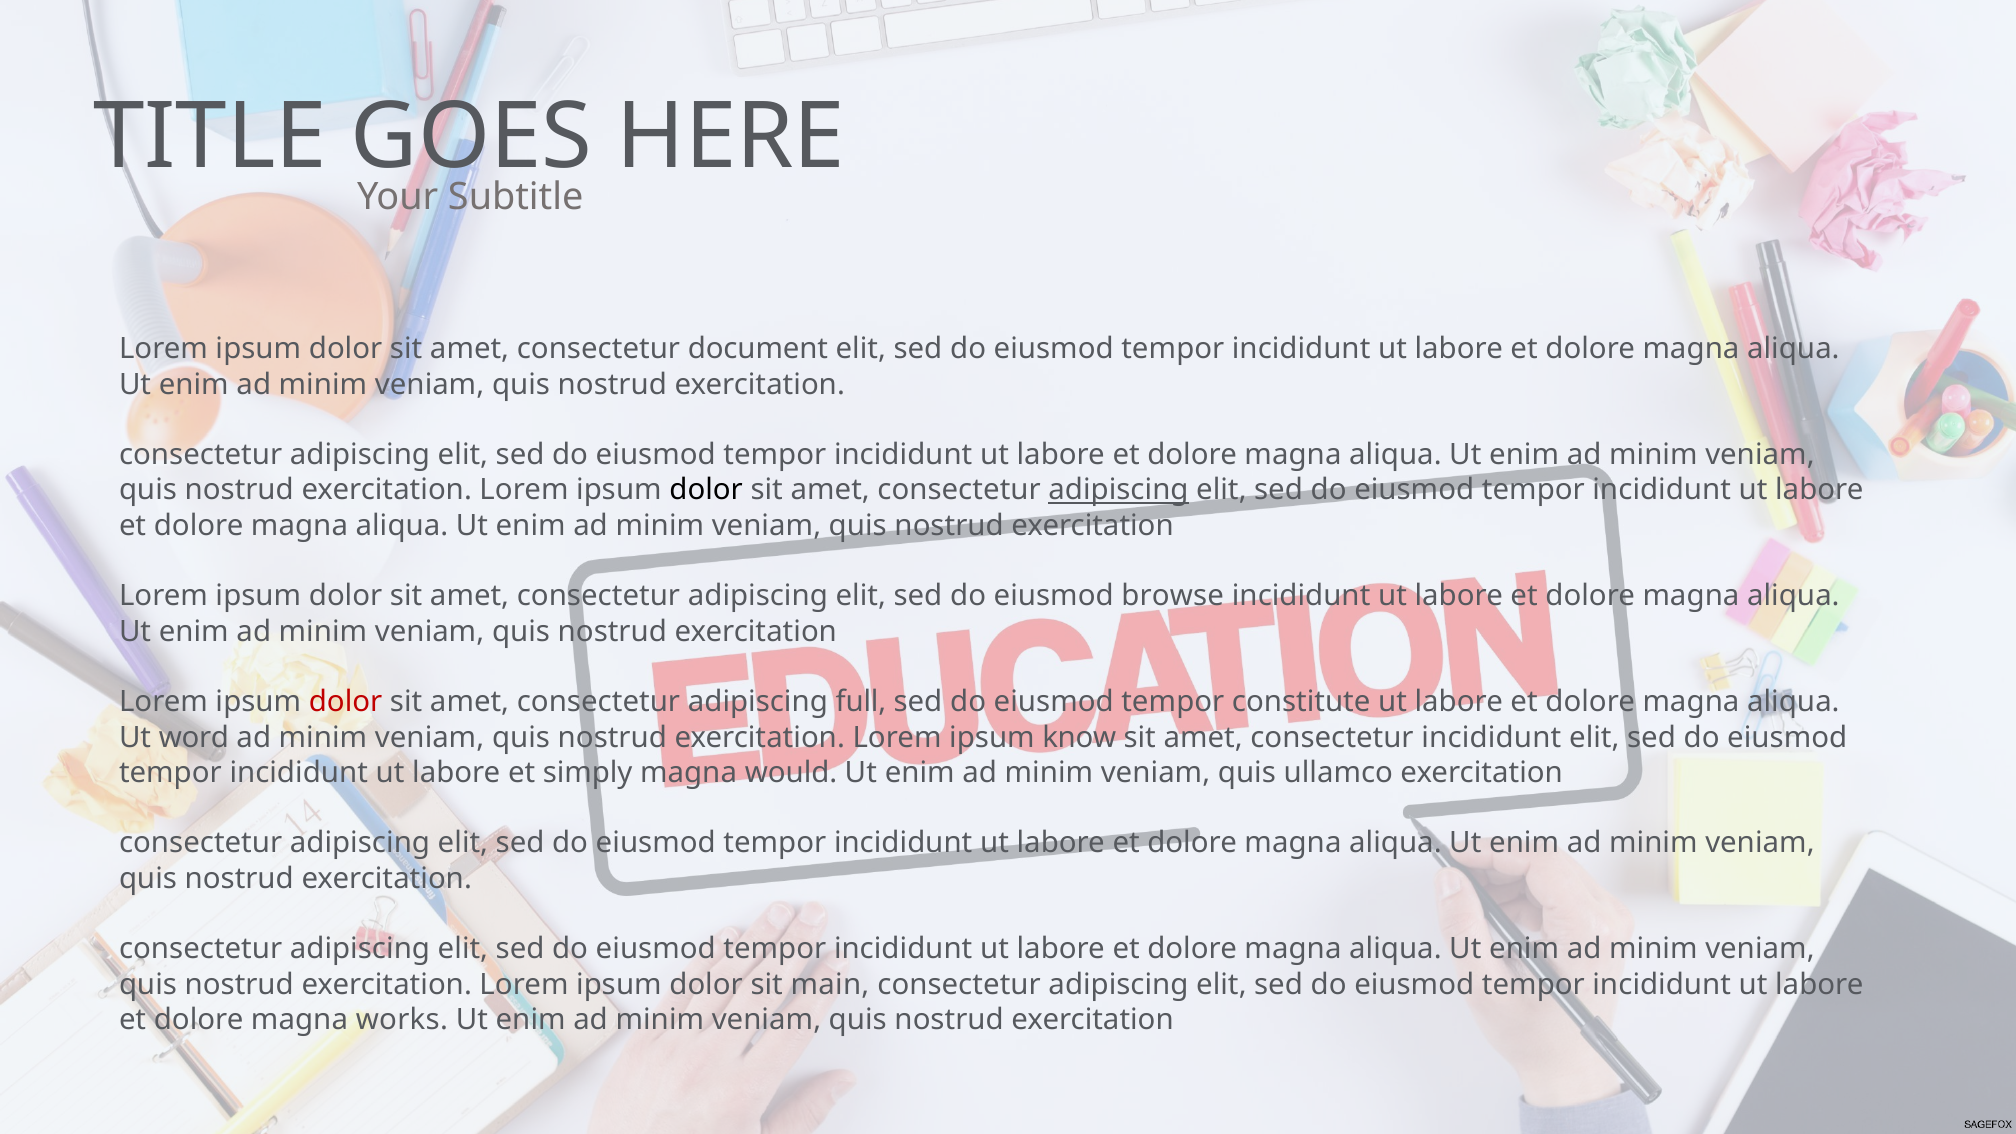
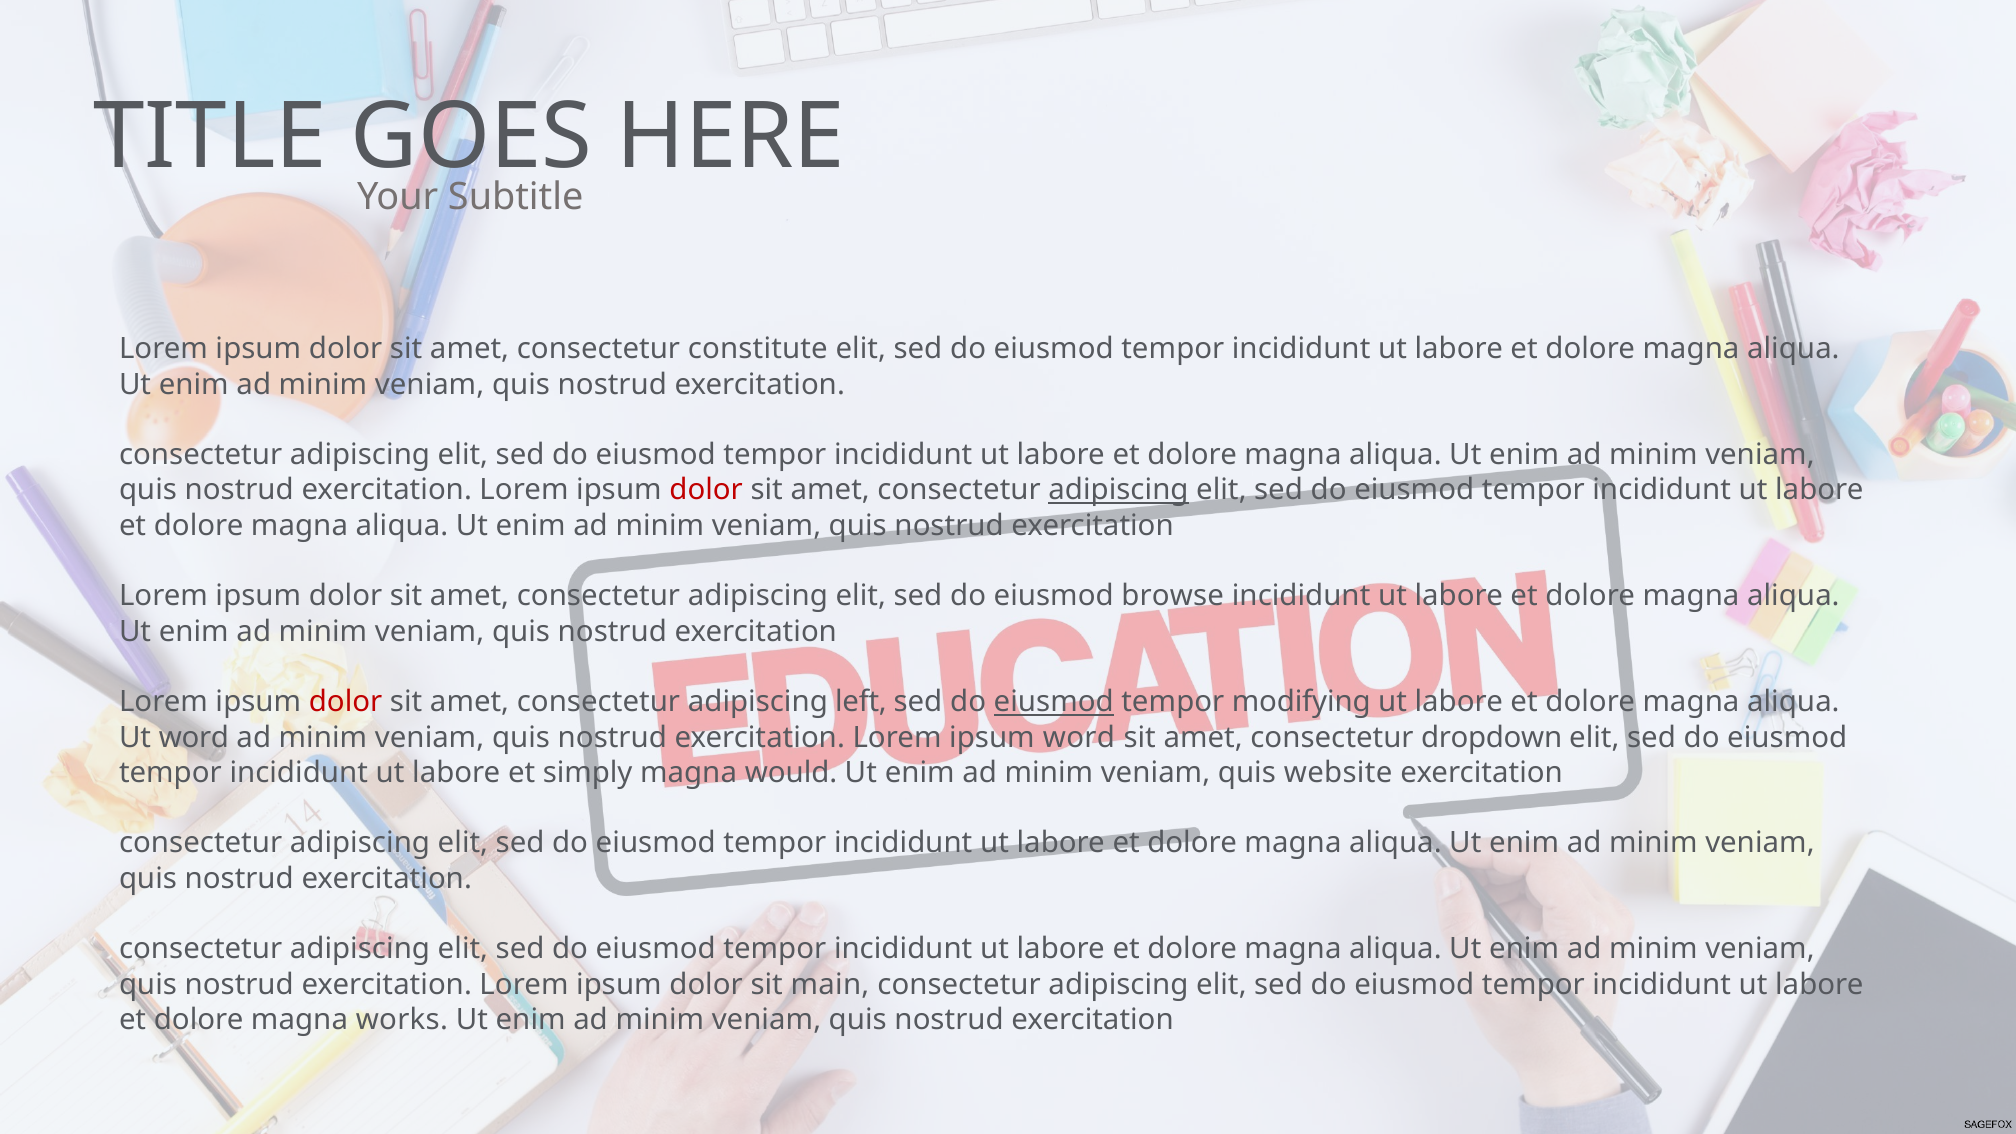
document: document -> constitute (758, 349)
dolor colour: black -> red (706, 490)
full: full -> left (861, 702)
eiusmod underline: none -> present (1054, 702)
constitute: constitute -> modifying (1301, 702)
ipsum know: know -> word (1079, 737)
consectetur incididunt: incididunt -> dropdown (1492, 737)
ullamco: ullamco -> website (1338, 773)
